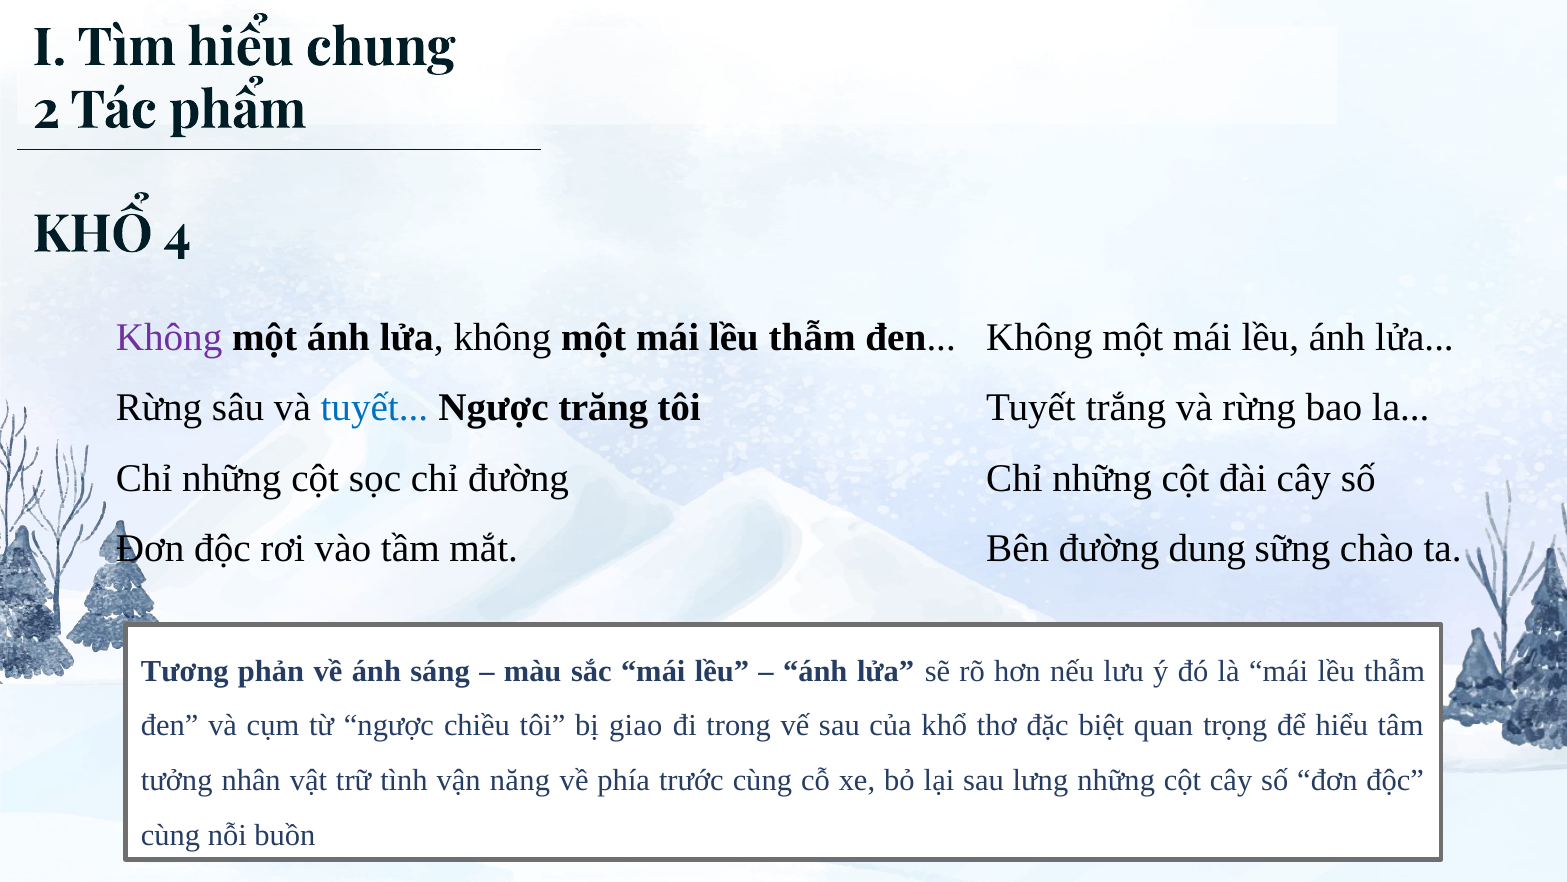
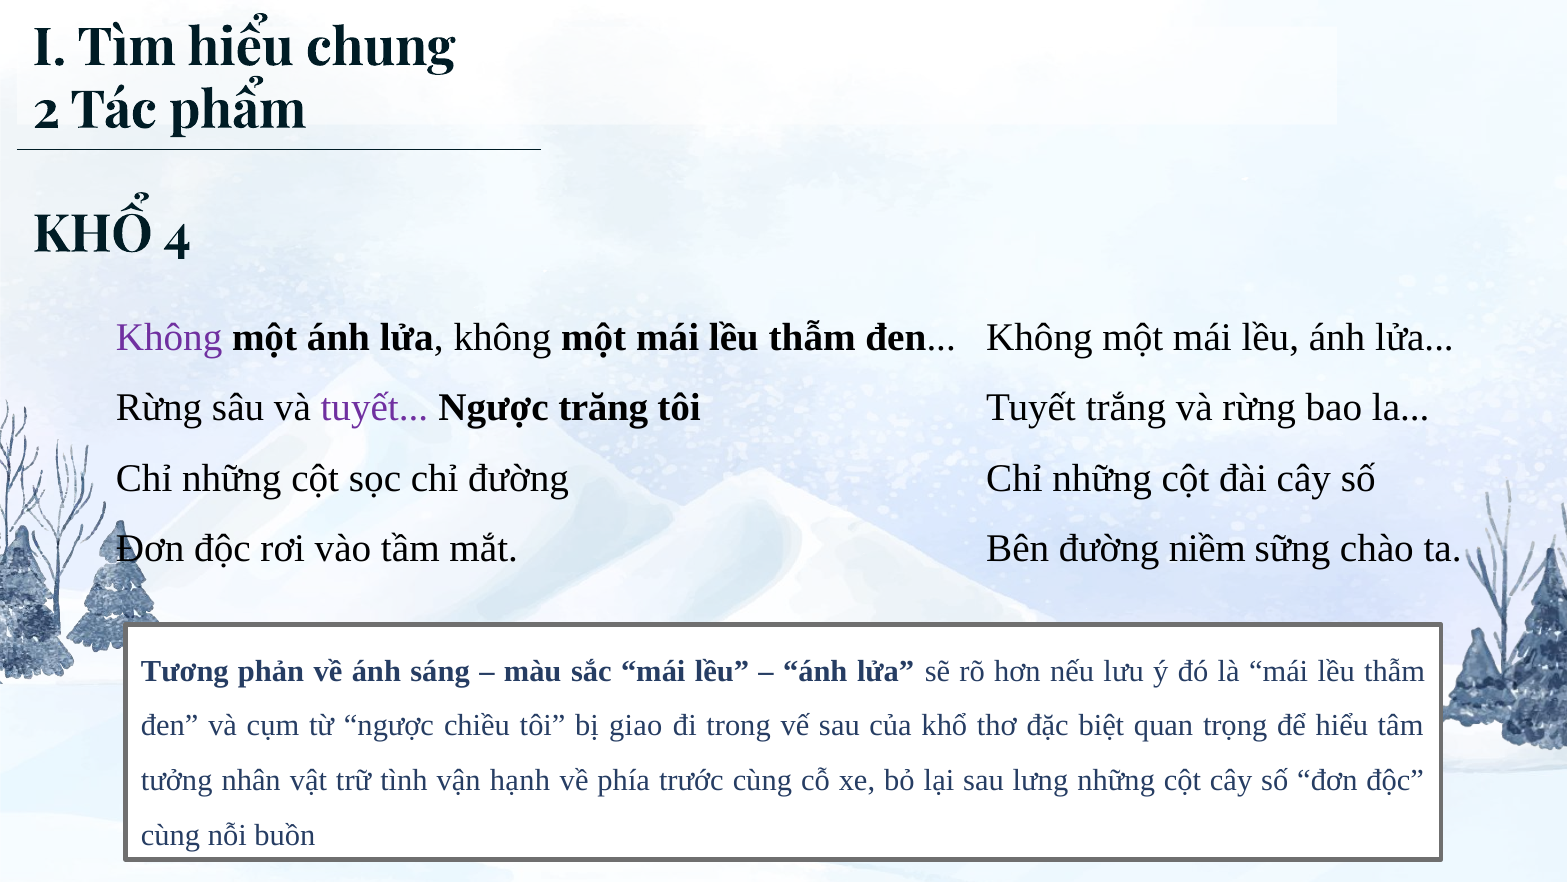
tuyết colour: blue -> purple (374, 408)
dung: dung -> niềm (1207, 549)
năng: năng -> hạnh (520, 780)
